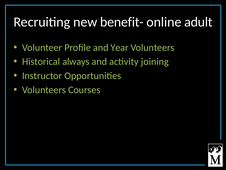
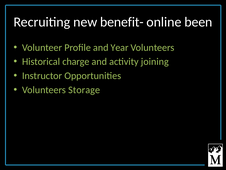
adult: adult -> been (198, 22)
always: always -> charge (76, 61)
Courses: Courses -> Storage (84, 90)
